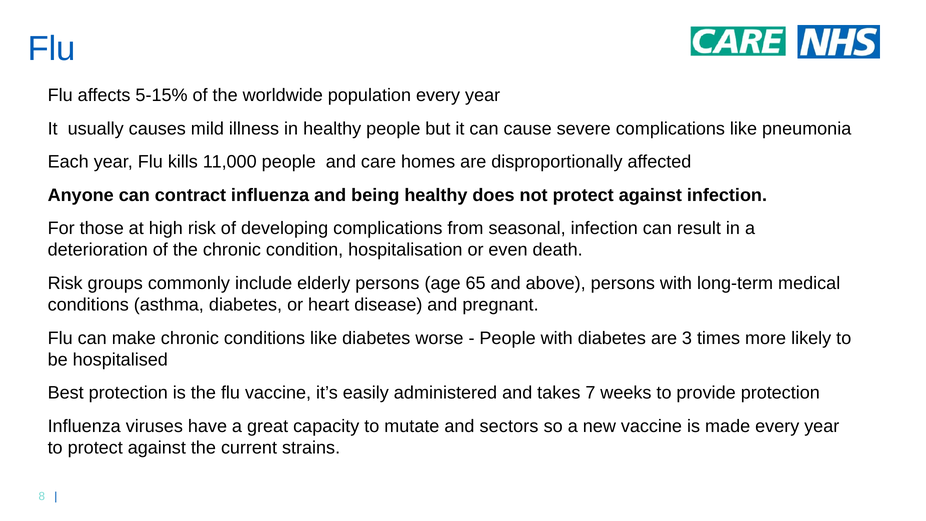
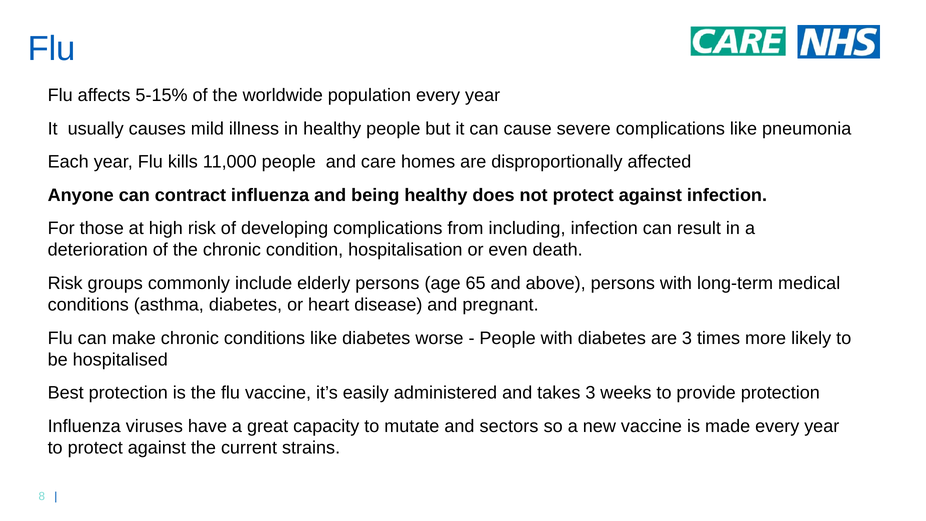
seasonal: seasonal -> including (527, 228)
takes 7: 7 -> 3 (590, 393)
